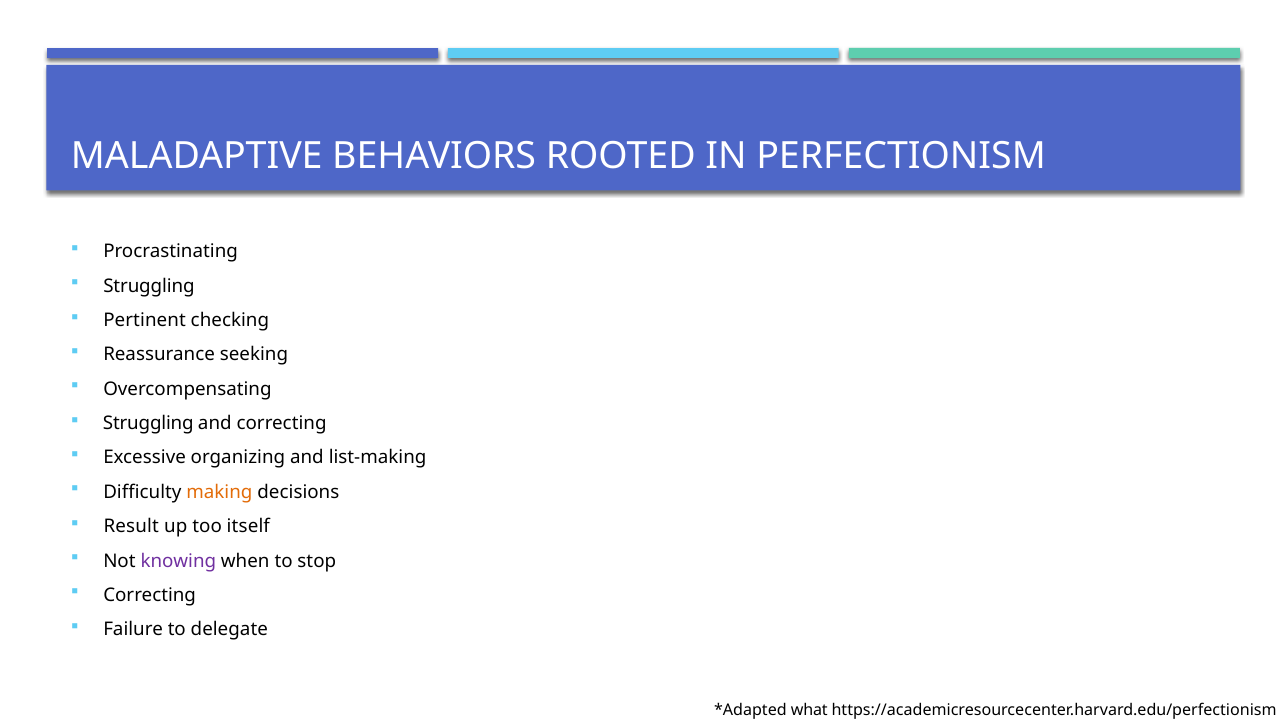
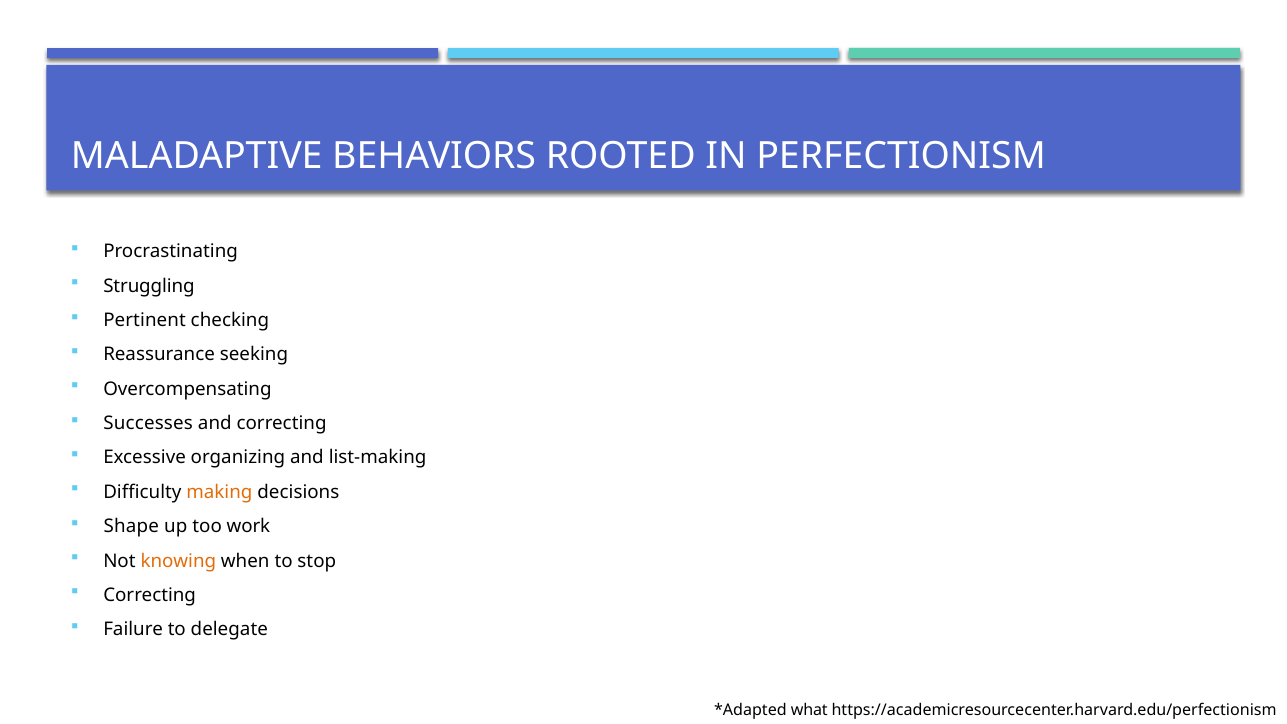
Struggling: Struggling -> Successes (148, 423)
Result: Result -> Shape (131, 526)
itself: itself -> work (248, 526)
knowing colour: purple -> orange (178, 561)
